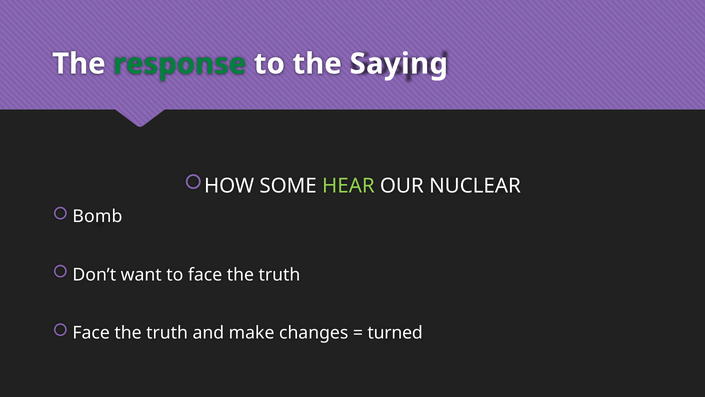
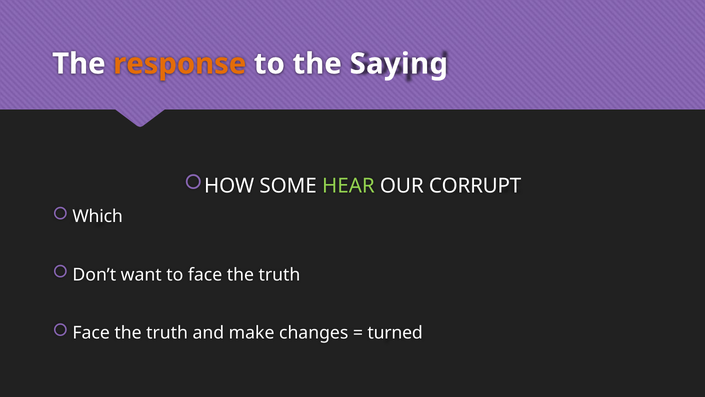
response colour: green -> orange (180, 64)
NUCLEAR: NUCLEAR -> CORRUPT (475, 186)
Bomb: Bomb -> Which (98, 216)
